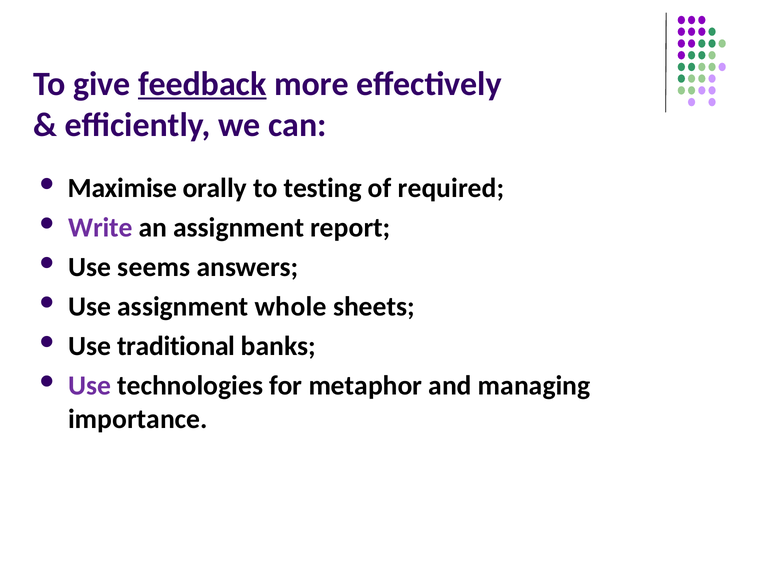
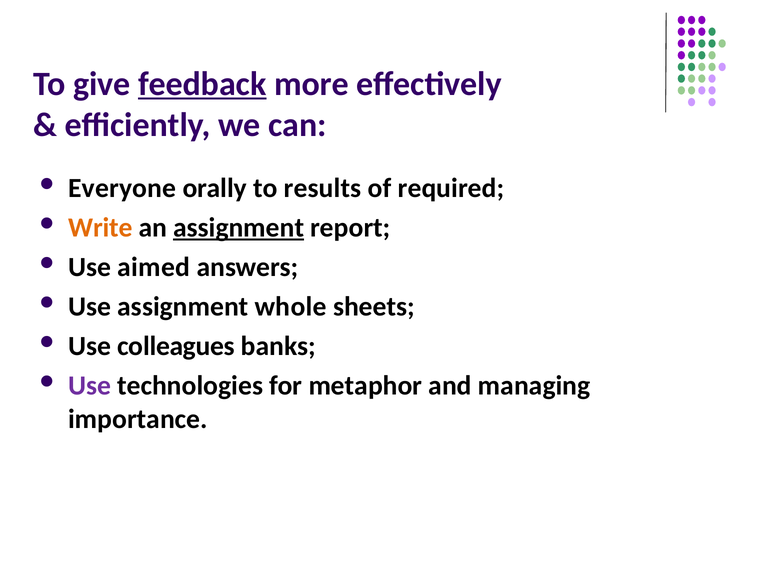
Maximise: Maximise -> Everyone (122, 188)
testing: testing -> results (323, 188)
Write colour: purple -> orange (100, 228)
assignment underline: none -> present (239, 228)
seems: seems -> aimed (154, 267)
traditional: traditional -> colleagues (176, 346)
